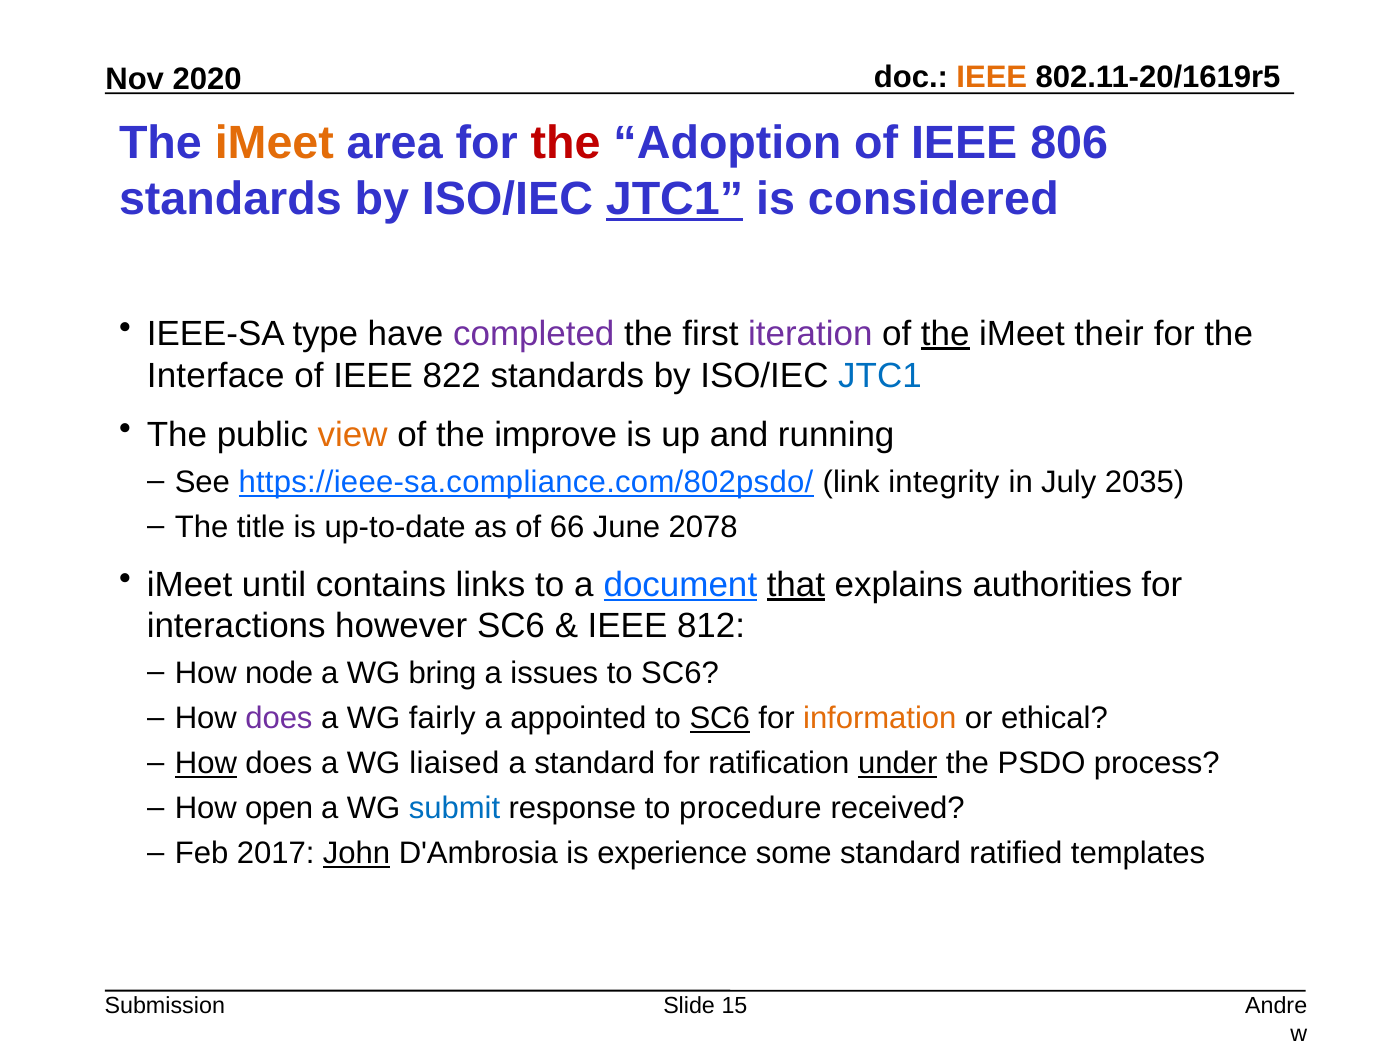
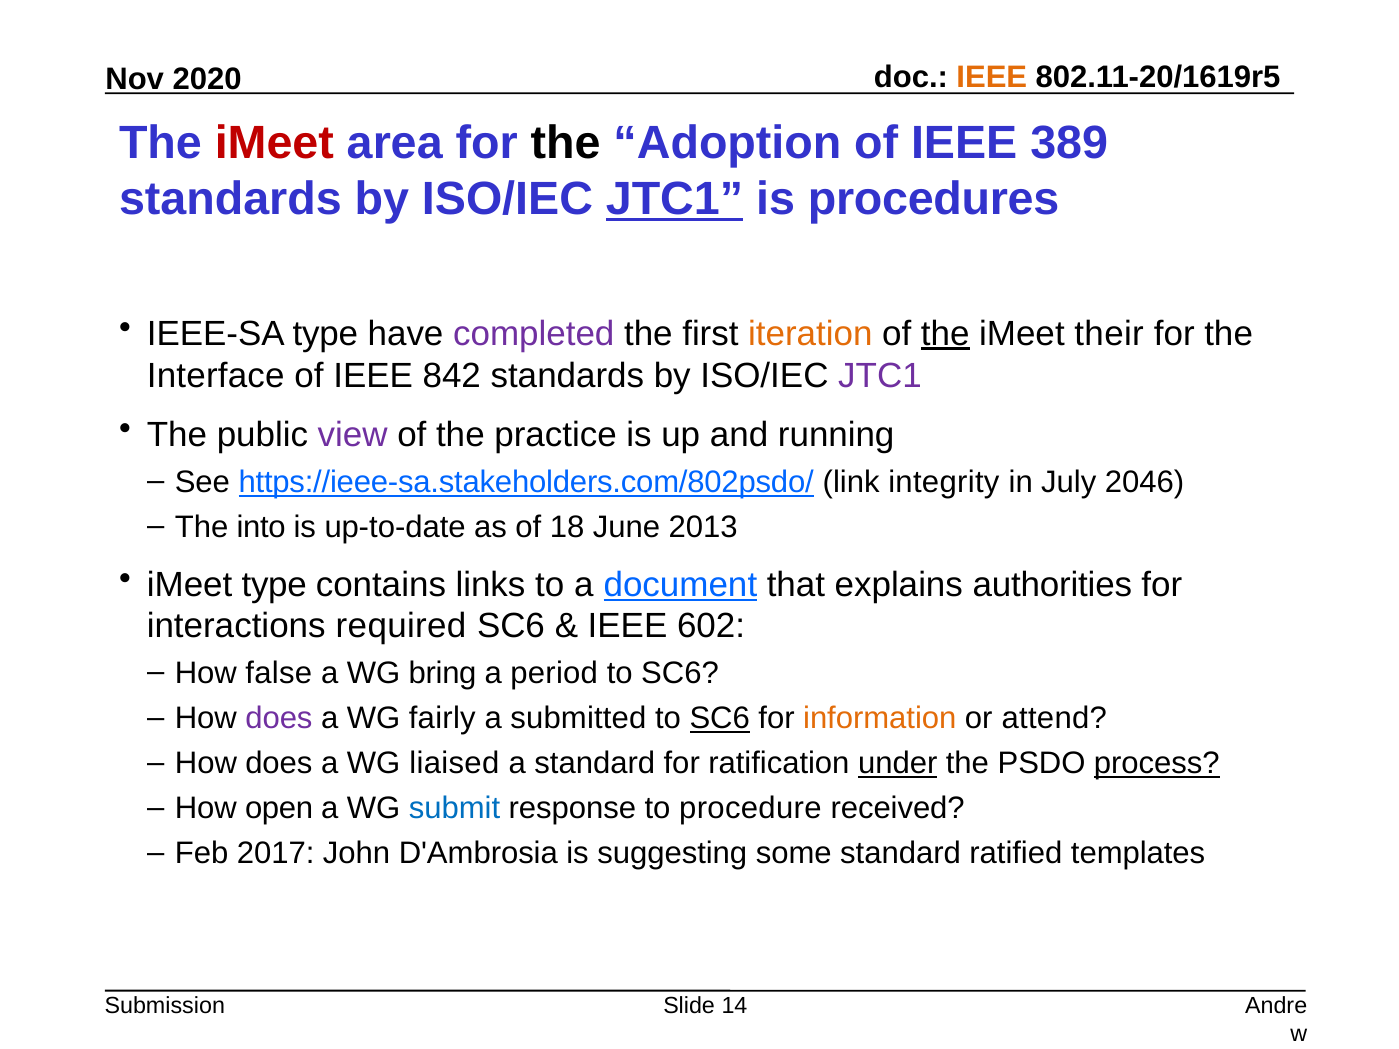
iMeet colour: orange -> red (274, 143)
the colour: red -> black (566, 143)
806: 806 -> 389 (1069, 143)
considered: considered -> procedures (934, 199)
iteration colour: purple -> orange (810, 334)
822: 822 -> 842 (452, 376)
JTC1 colour: blue -> purple (880, 376)
view colour: orange -> purple (353, 435)
improve: improve -> practice (556, 435)
https://ieee-sa.compliance.com/802psdo/: https://ieee-sa.compliance.com/802psdo/ -> https://ieee-sa.stakeholders.com/802psdo/ (526, 482)
2035: 2035 -> 2046 (1145, 482)
title: title -> into (261, 527)
66: 66 -> 18 (567, 527)
2078: 2078 -> 2013 (703, 527)
iMeet until: until -> type (274, 585)
that underline: present -> none (796, 585)
however: however -> required (401, 627)
812: 812 -> 602 (711, 627)
node: node -> false (279, 674)
issues: issues -> period (554, 674)
appointed: appointed -> submitted (578, 719)
ethical: ethical -> attend (1054, 719)
How underline: present -> none (206, 764)
process underline: none -> present (1157, 764)
John underline: present -> none (357, 854)
experience: experience -> suggesting (672, 854)
15: 15 -> 14 (734, 1006)
